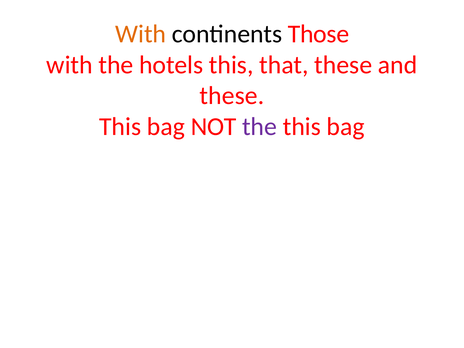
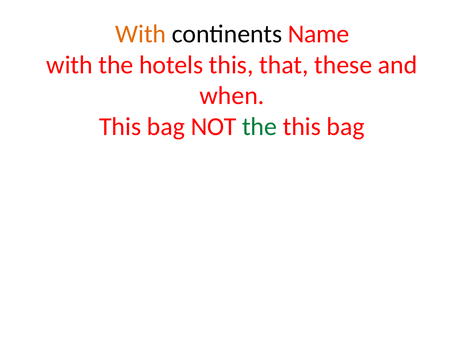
Those: Those -> Name (319, 34)
these: these -> when (232, 96)
the colour: purple -> green (259, 127)
